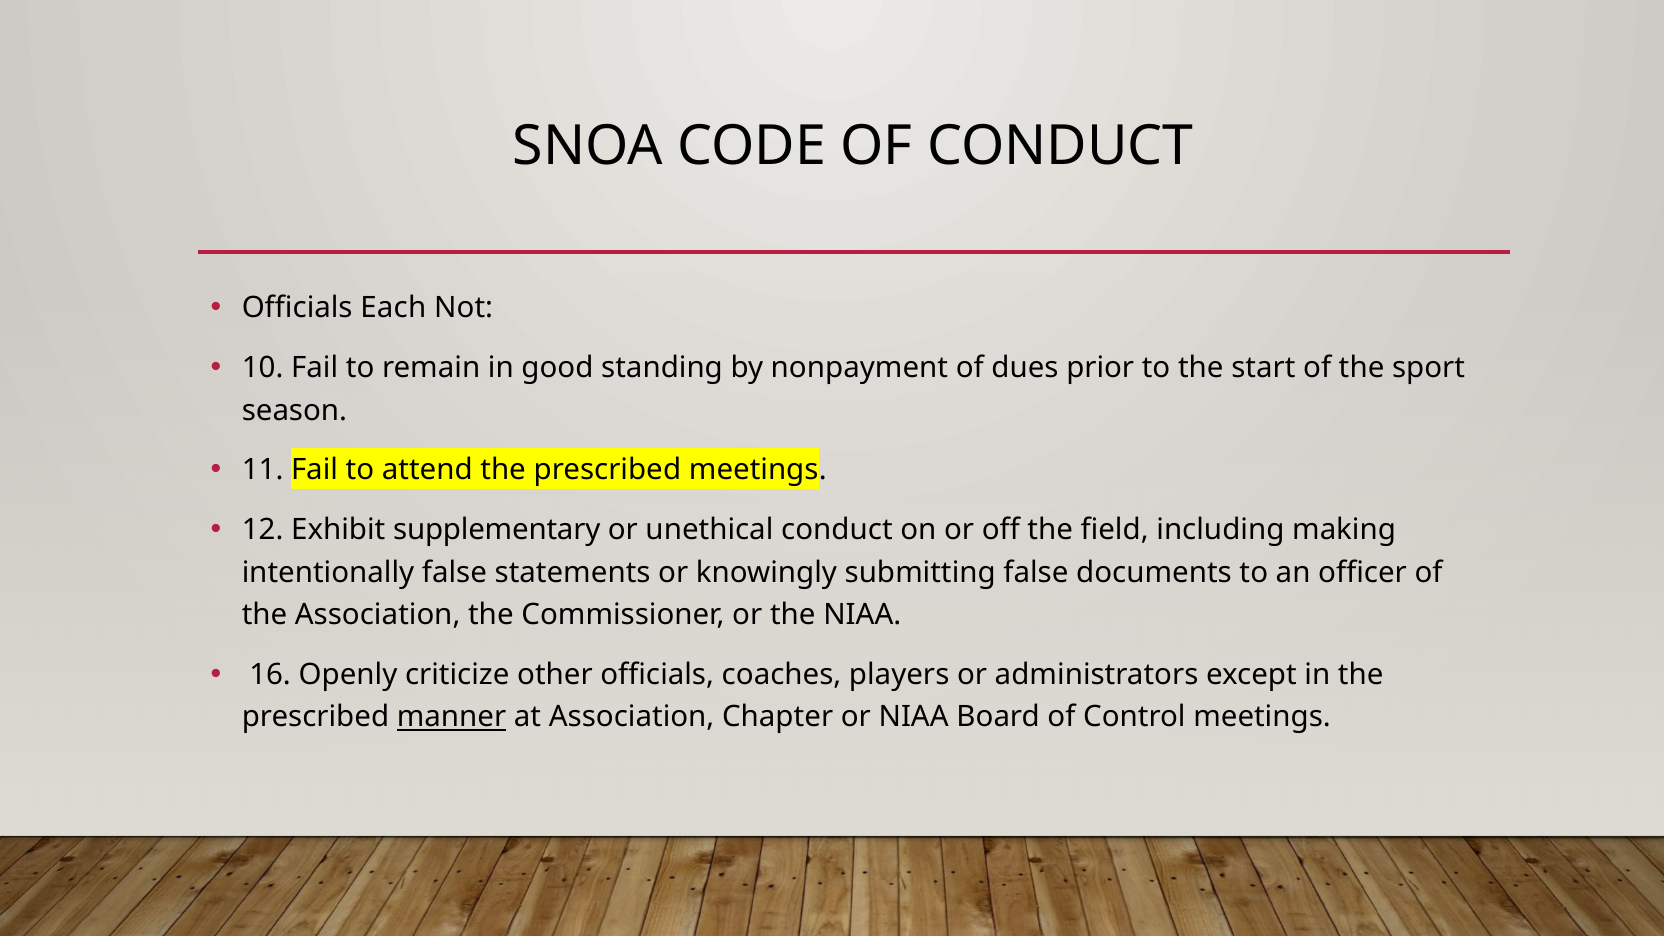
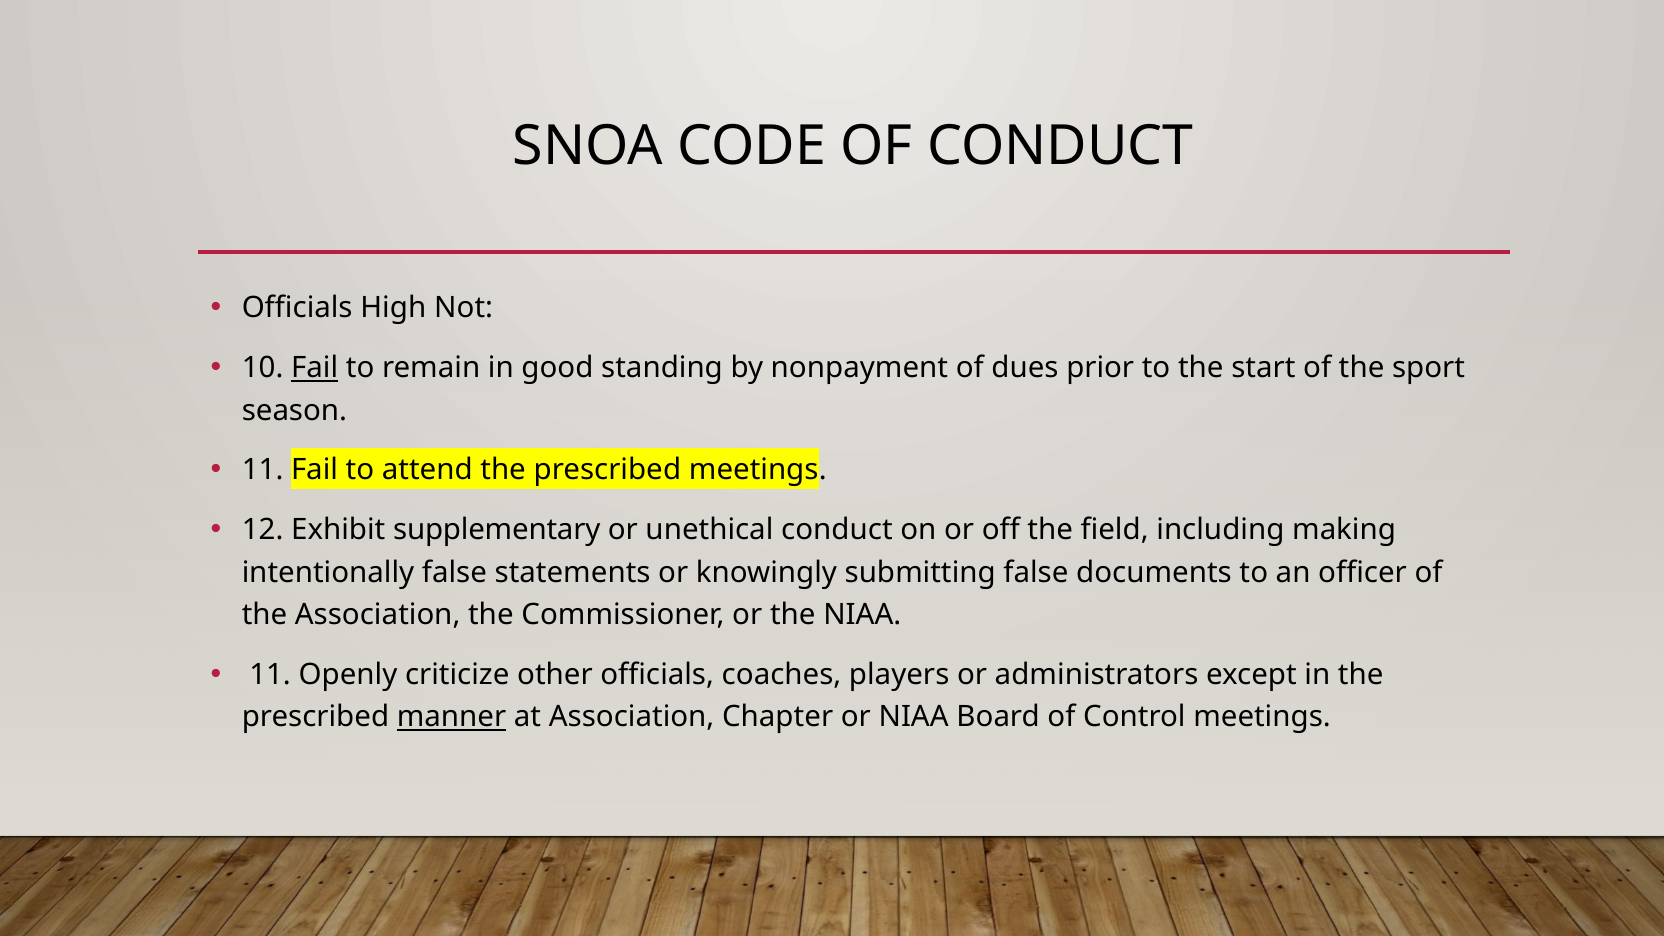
Each: Each -> High (393, 308)
Fail underline: none -> present (315, 368)
16: 16 -> 11 (270, 675)
